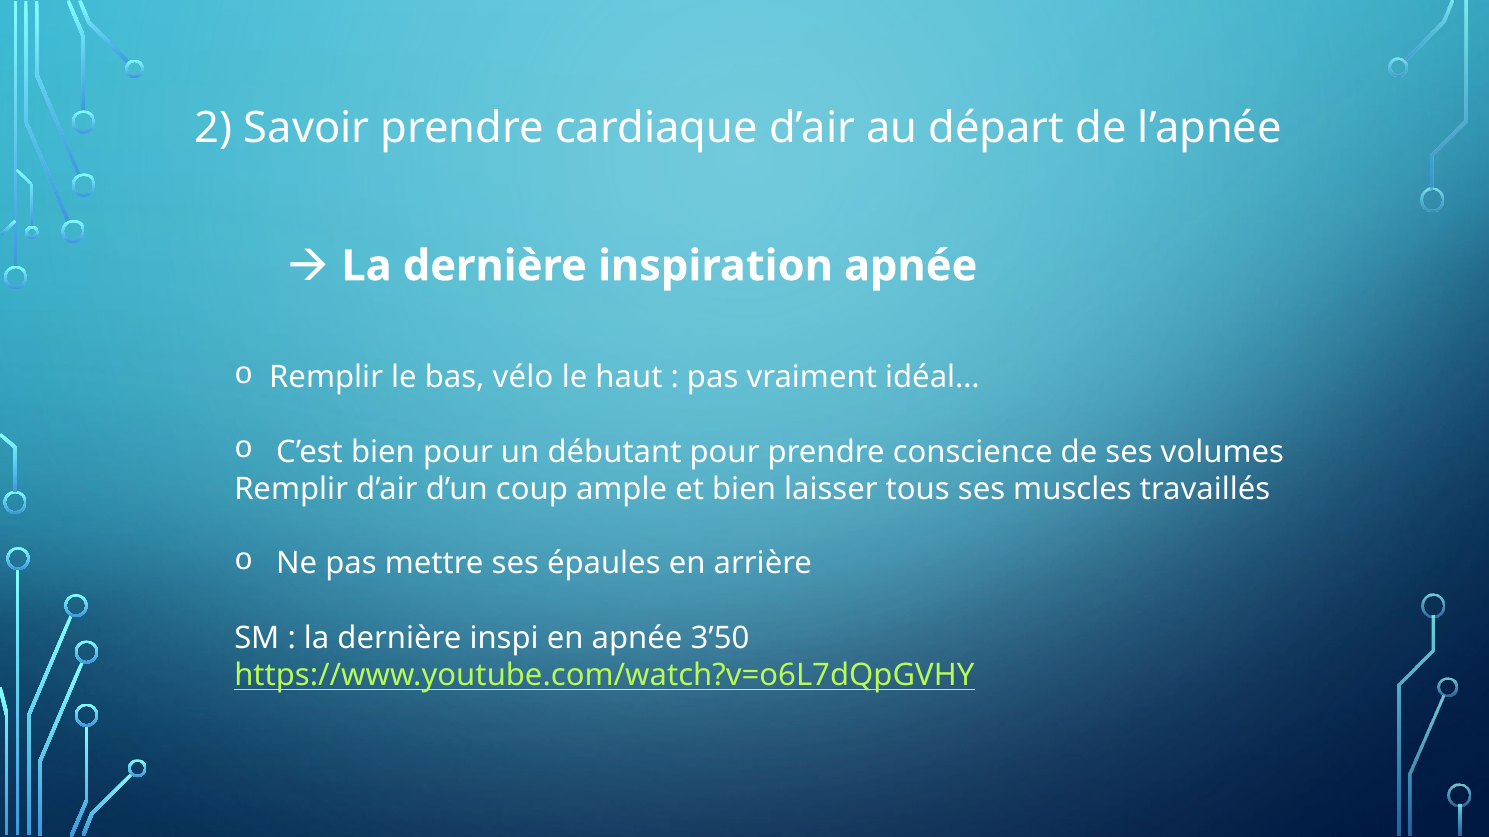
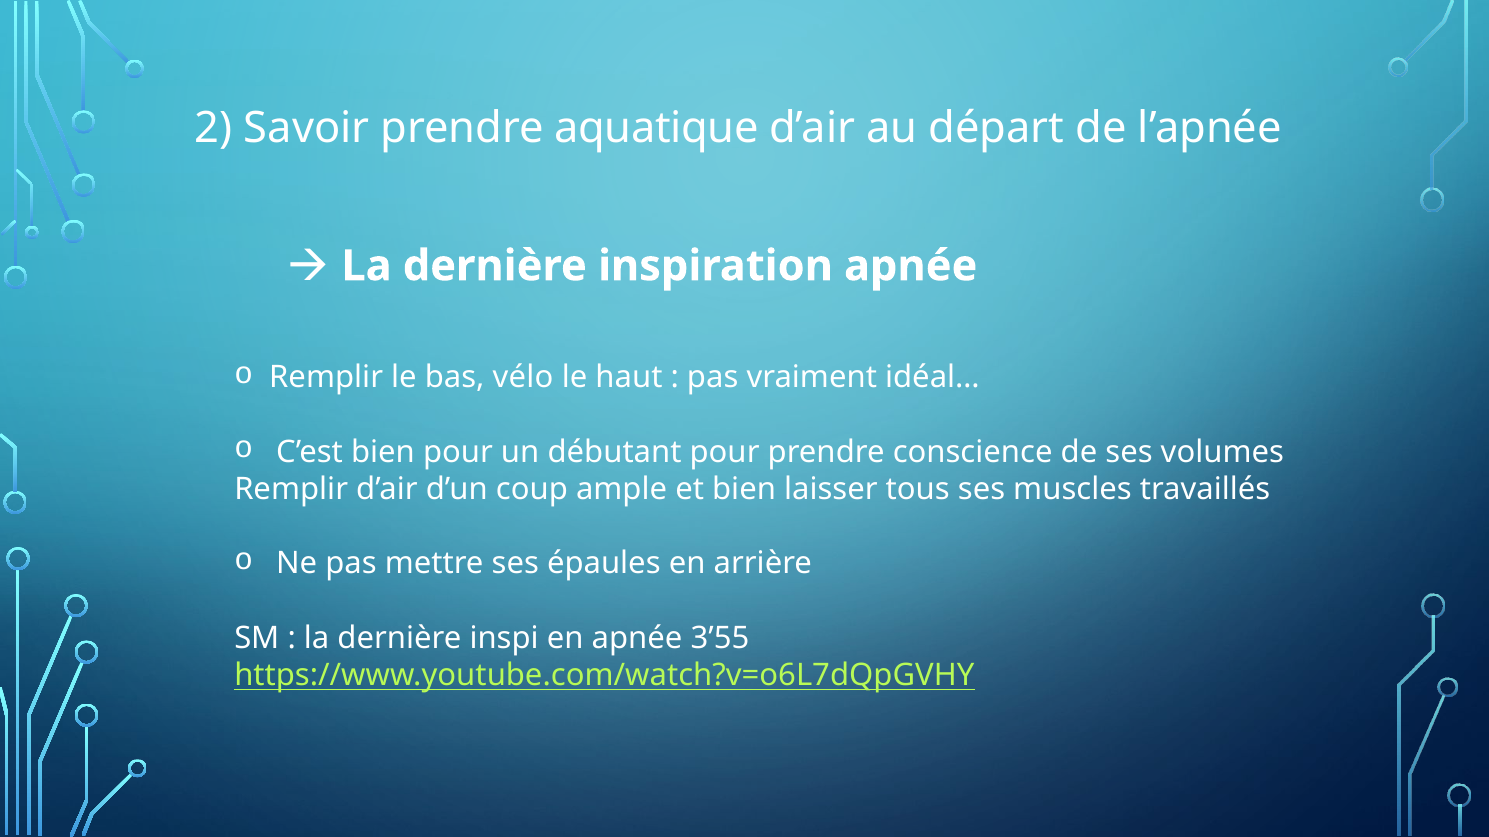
cardiaque: cardiaque -> aquatique (657, 128)
3’50: 3’50 -> 3’55 (720, 638)
